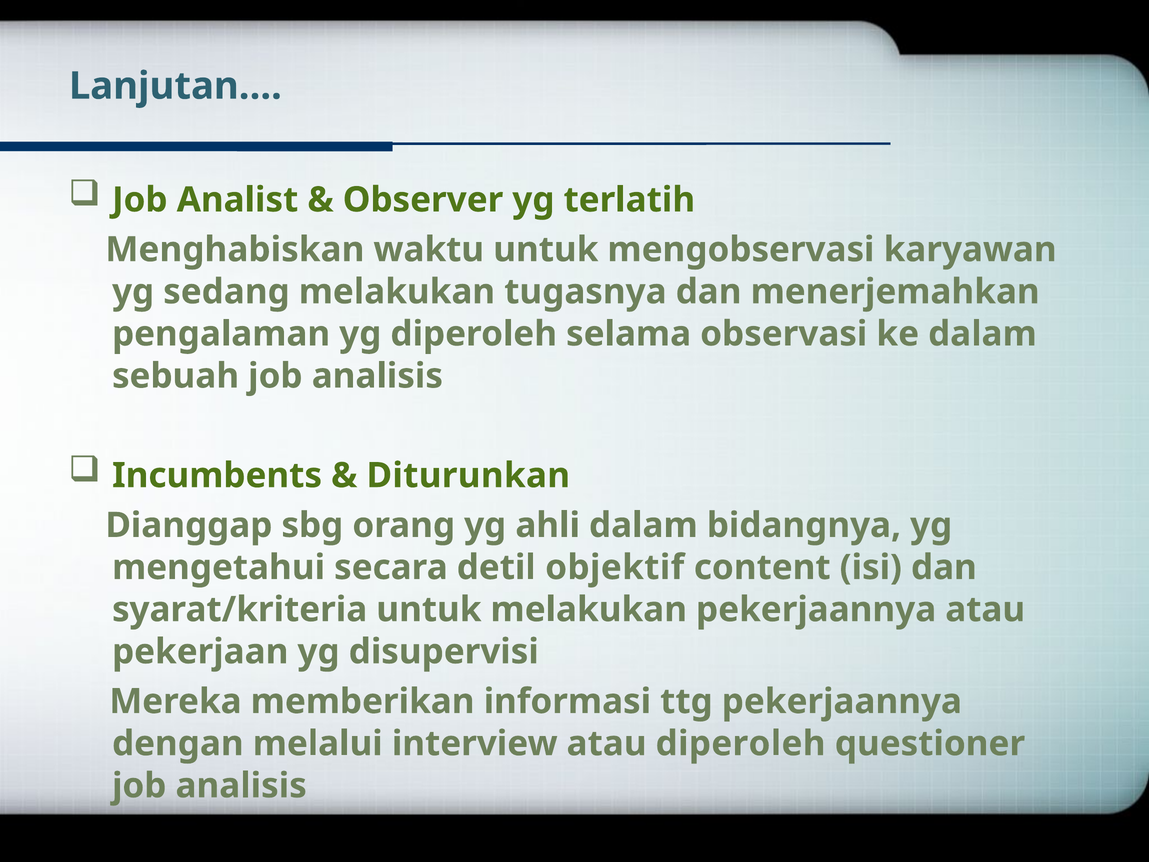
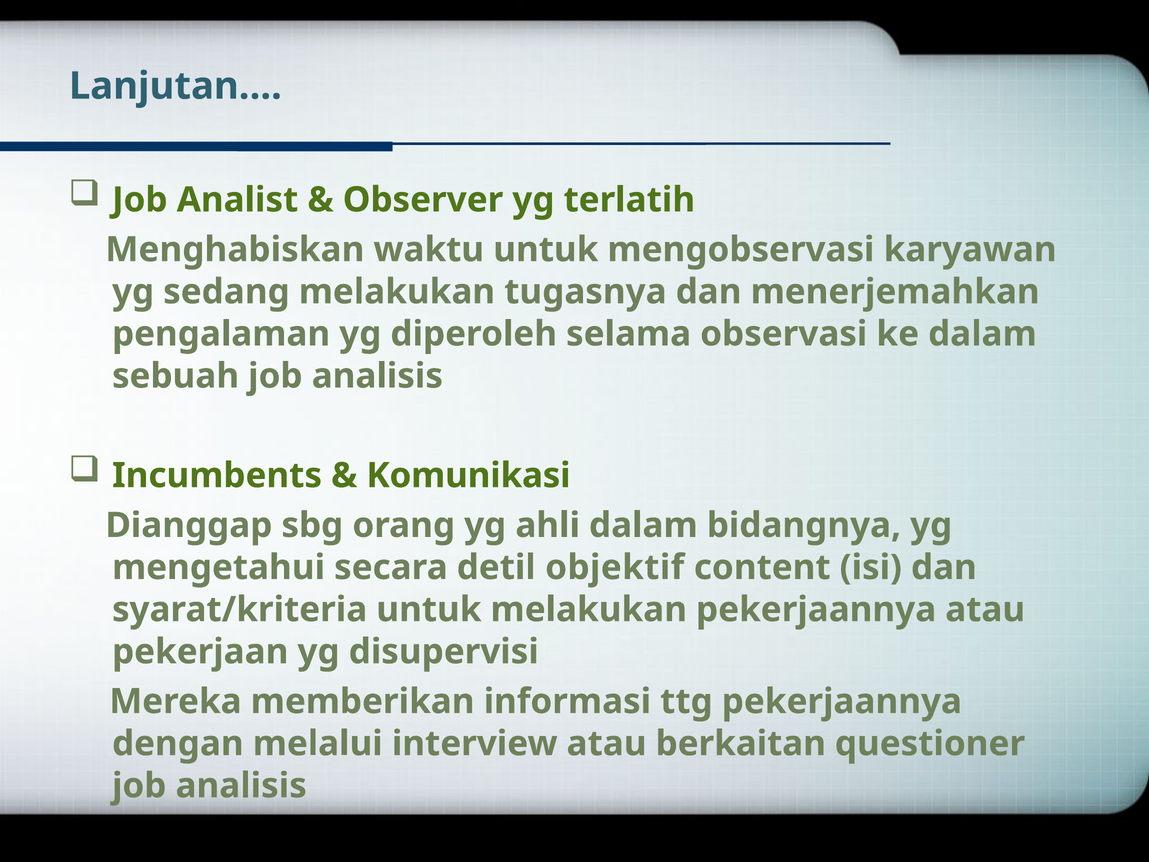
Diturunkan: Diturunkan -> Komunikasi (468, 475)
atau diperoleh: diperoleh -> berkaitan (741, 743)
